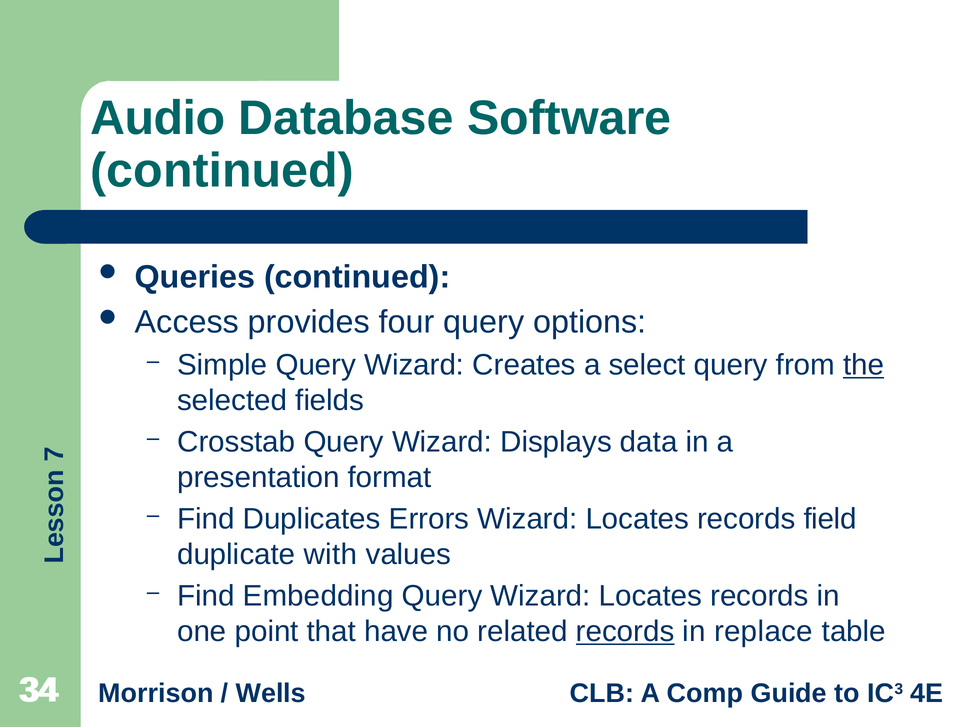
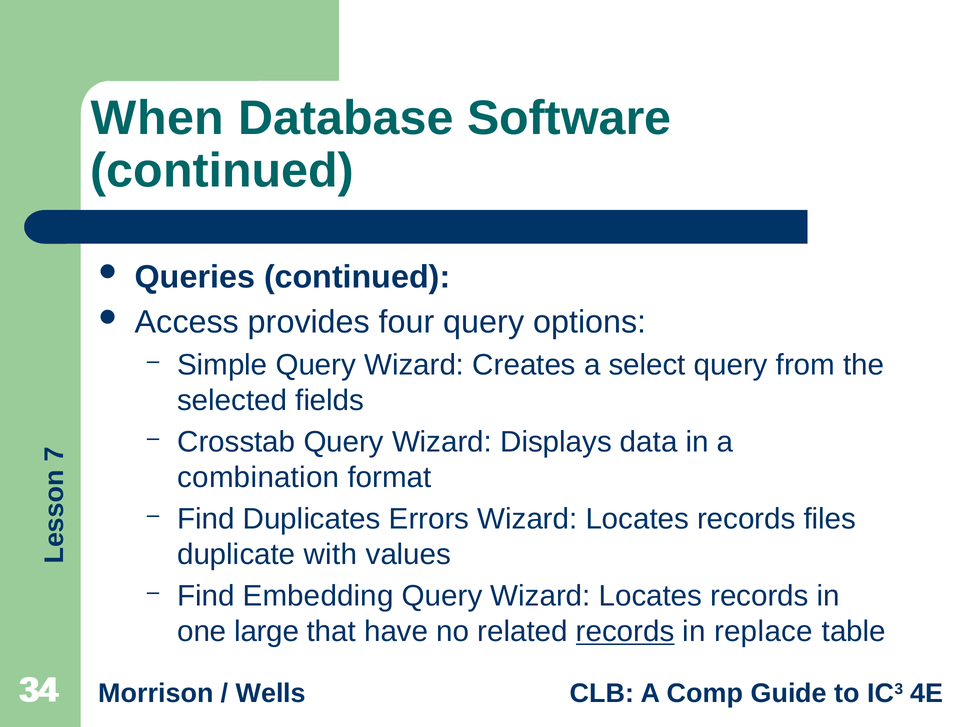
Audio: Audio -> When (157, 118)
the underline: present -> none (864, 365)
presentation: presentation -> combination (258, 477)
field: field -> files (830, 519)
point: point -> large (267, 631)
